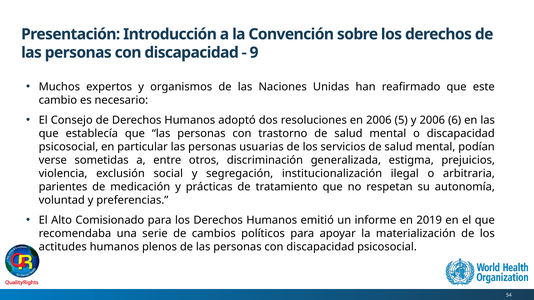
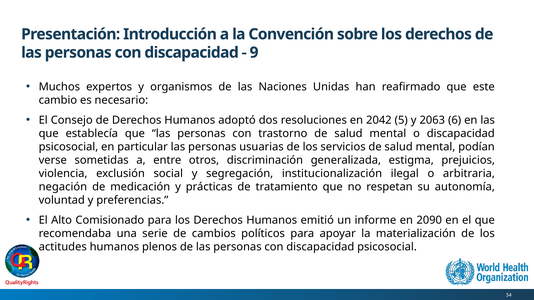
en 2006: 2006 -> 2042 (379, 120)
y 2006: 2006 -> 2063 (432, 120)
parientes: parientes -> negación (63, 187)
2019: 2019 -> 2090 (429, 221)
